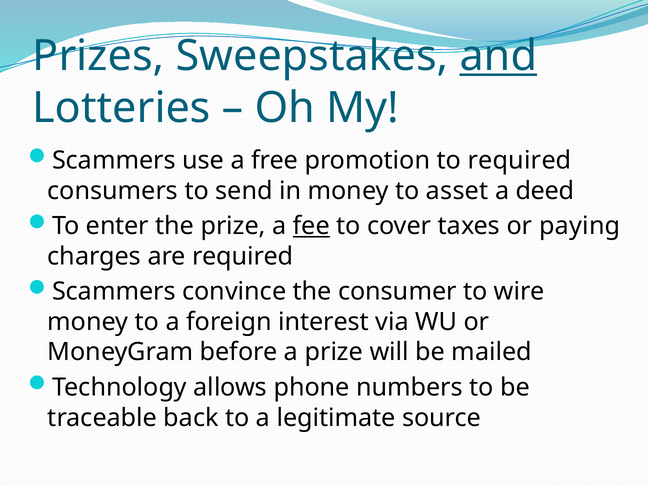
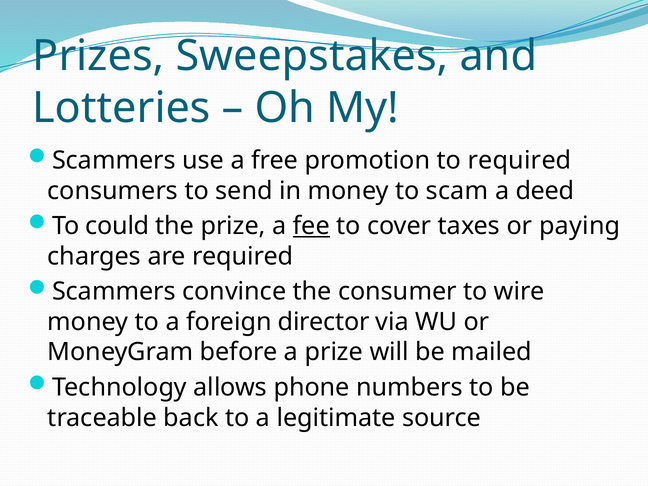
and underline: present -> none (498, 56)
asset: asset -> scam (457, 191)
enter: enter -> could (117, 226)
interest: interest -> director (324, 322)
